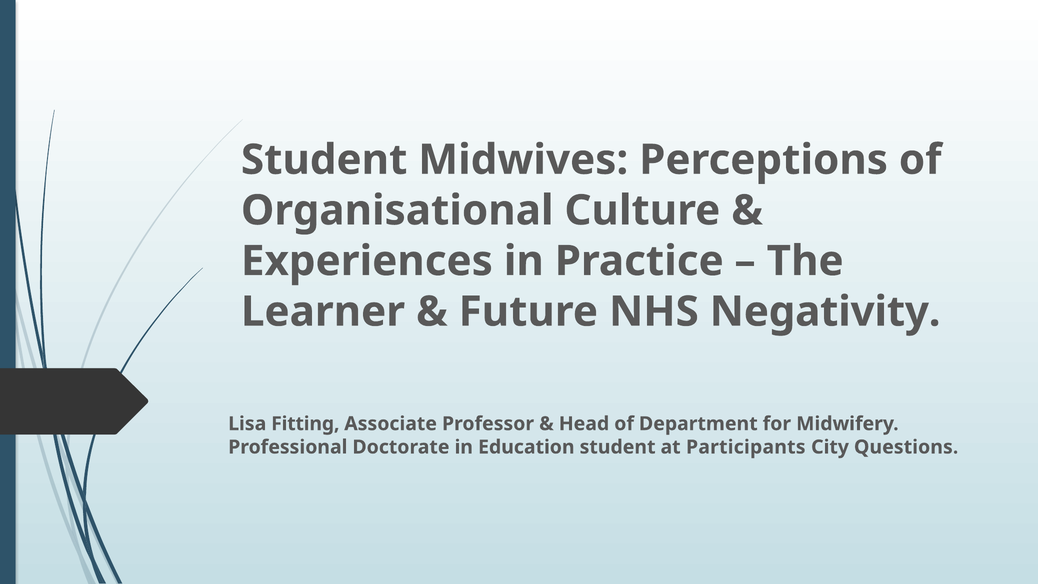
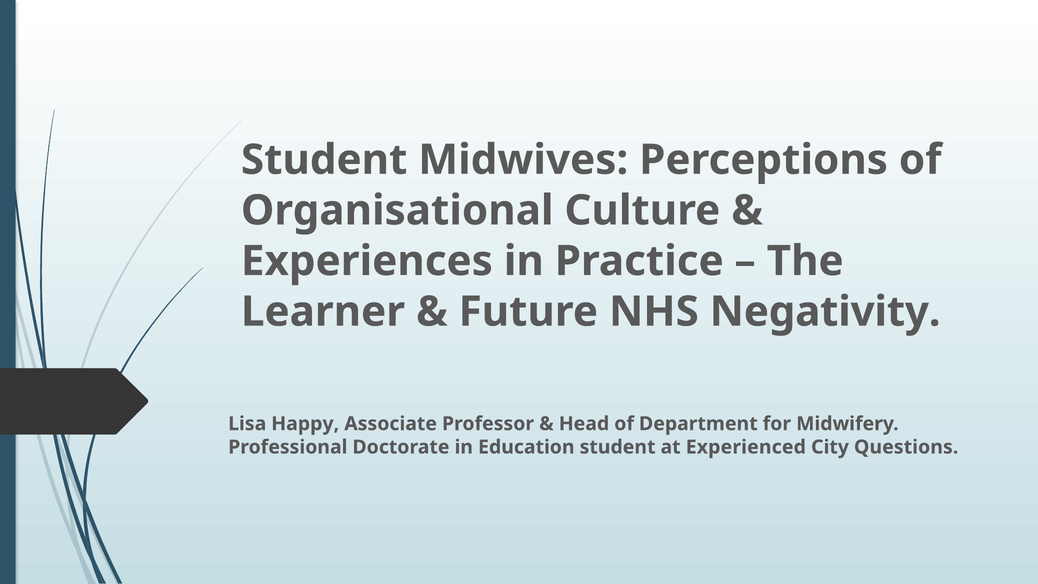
Fitting: Fitting -> Happy (305, 424)
Participants: Participants -> Experienced (746, 447)
